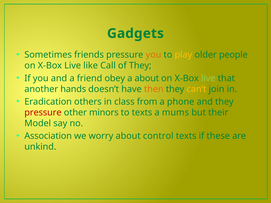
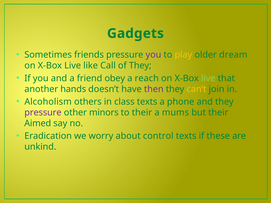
you colour: orange -> purple (153, 55)
people: people -> dream (233, 55)
a about: about -> reach (147, 78)
then colour: orange -> purple (154, 89)
Eradication: Eradication -> Alcoholism (48, 102)
class from: from -> texts (147, 102)
pressure colour: red -> purple (43, 113)
to texts: texts -> their (142, 113)
Model: Model -> Aimed (38, 123)
Association: Association -> Eradication (48, 136)
